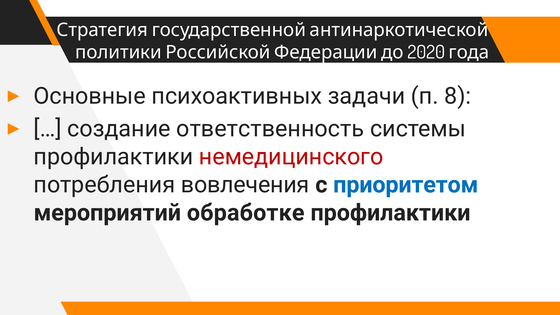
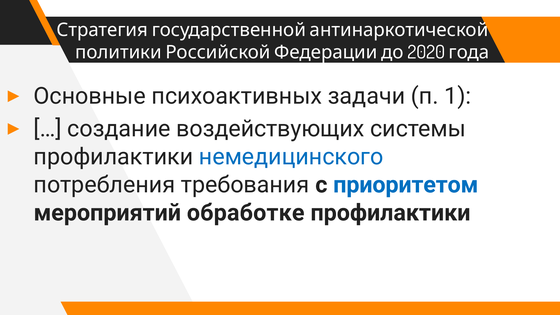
8: 8 -> 1 (458, 96)
ответственность: ответственность -> воздействующих (270, 129)
немедицинского colour: red -> blue (291, 157)
вовлечения: вовлечения -> требования (245, 185)
